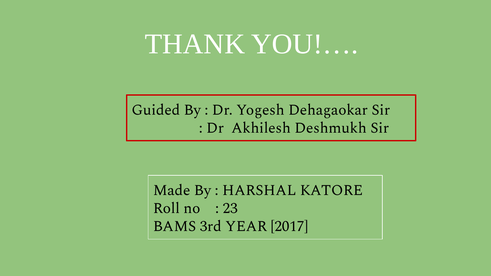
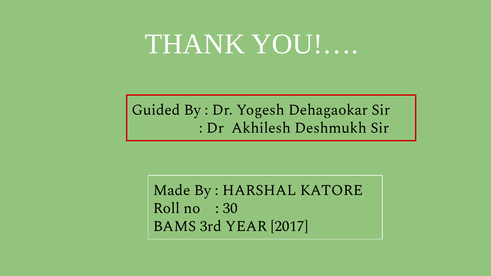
23: 23 -> 30 (230, 208)
